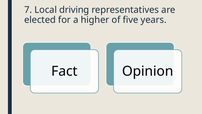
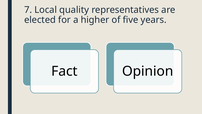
driving: driving -> quality (74, 10)
